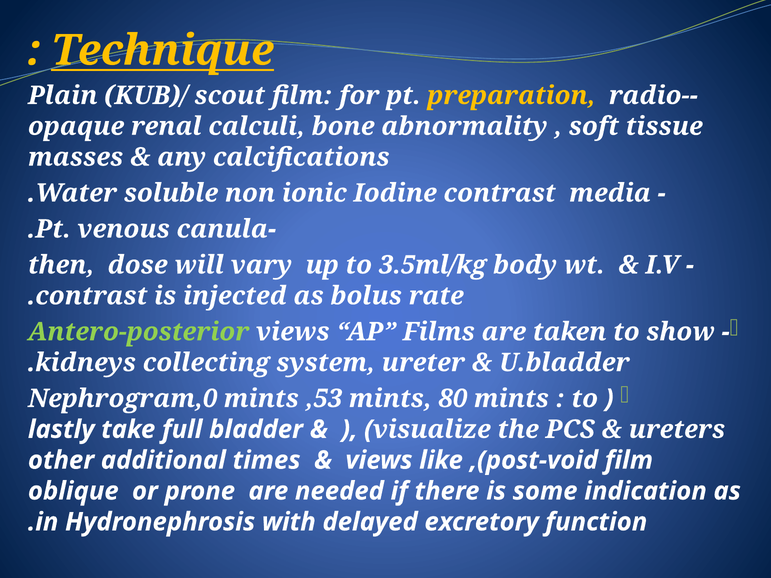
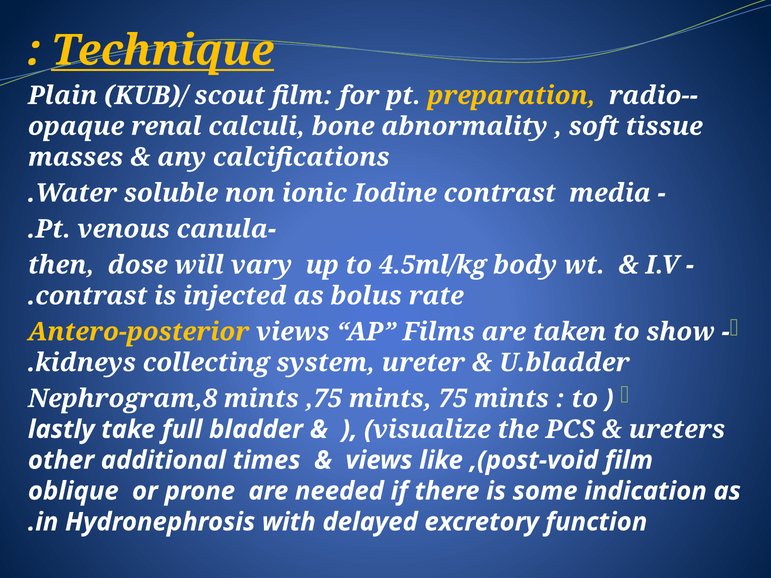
3.5ml/kg: 3.5ml/kg -> 4.5ml/kg (433, 265)
Antero-posterior colour: light green -> yellow (139, 332)
Nephrogram,0: Nephrogram,0 -> Nephrogram,8 (123, 399)
,53: ,53 -> ,75 (324, 399)
80: 80 -> 75 (453, 399)
